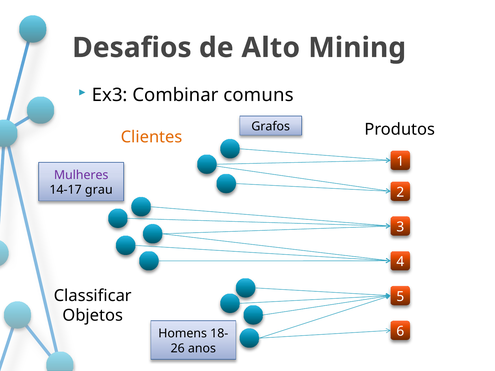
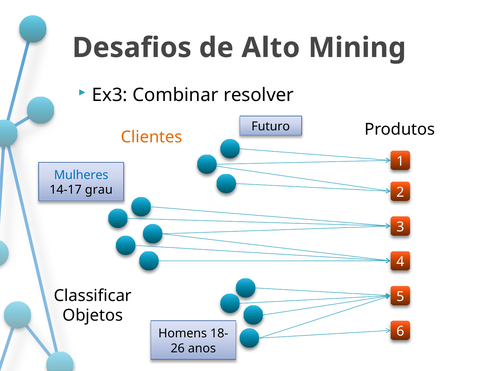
comuns: comuns -> resolver (259, 95)
Grafos: Grafos -> Futuro (271, 127)
Mulheres colour: purple -> blue (81, 175)
